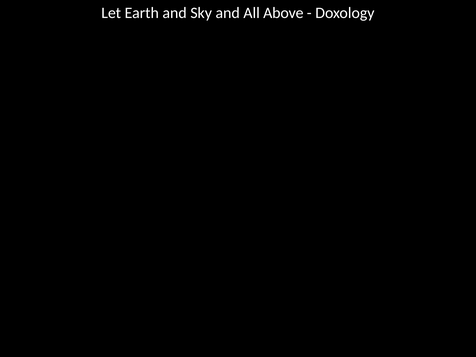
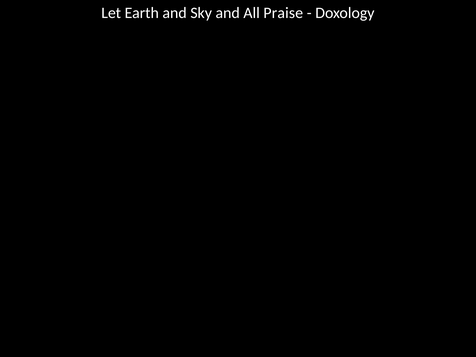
Above: Above -> Praise (283, 13)
